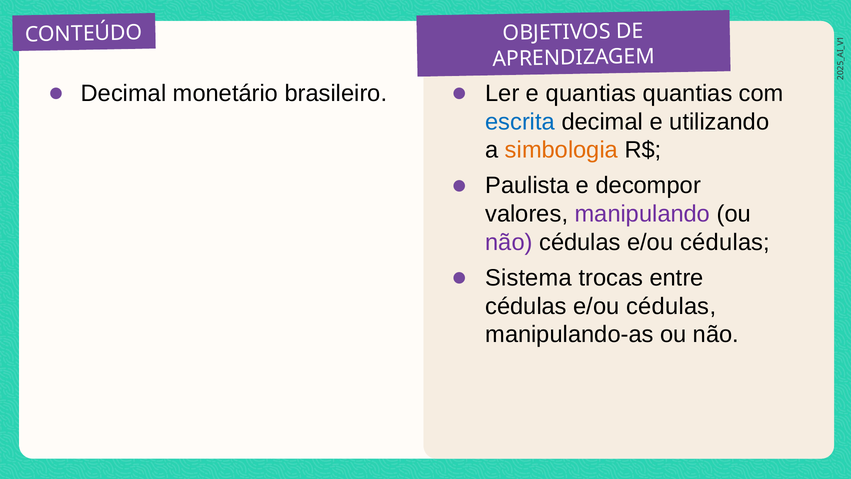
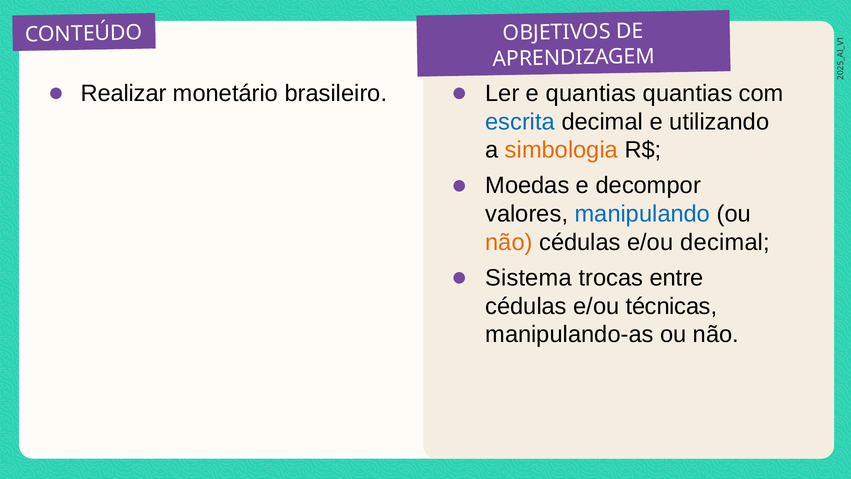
Decimal: Decimal -> Realizar (124, 93)
Paulista: Paulista -> Moedas (527, 185)
manipulando colour: purple -> blue (642, 214)
não colour: purple -> orange (509, 242)
cédulas: cédulas -> decimal (725, 242)
cédulas: cédulas -> técnicas (671, 306)
